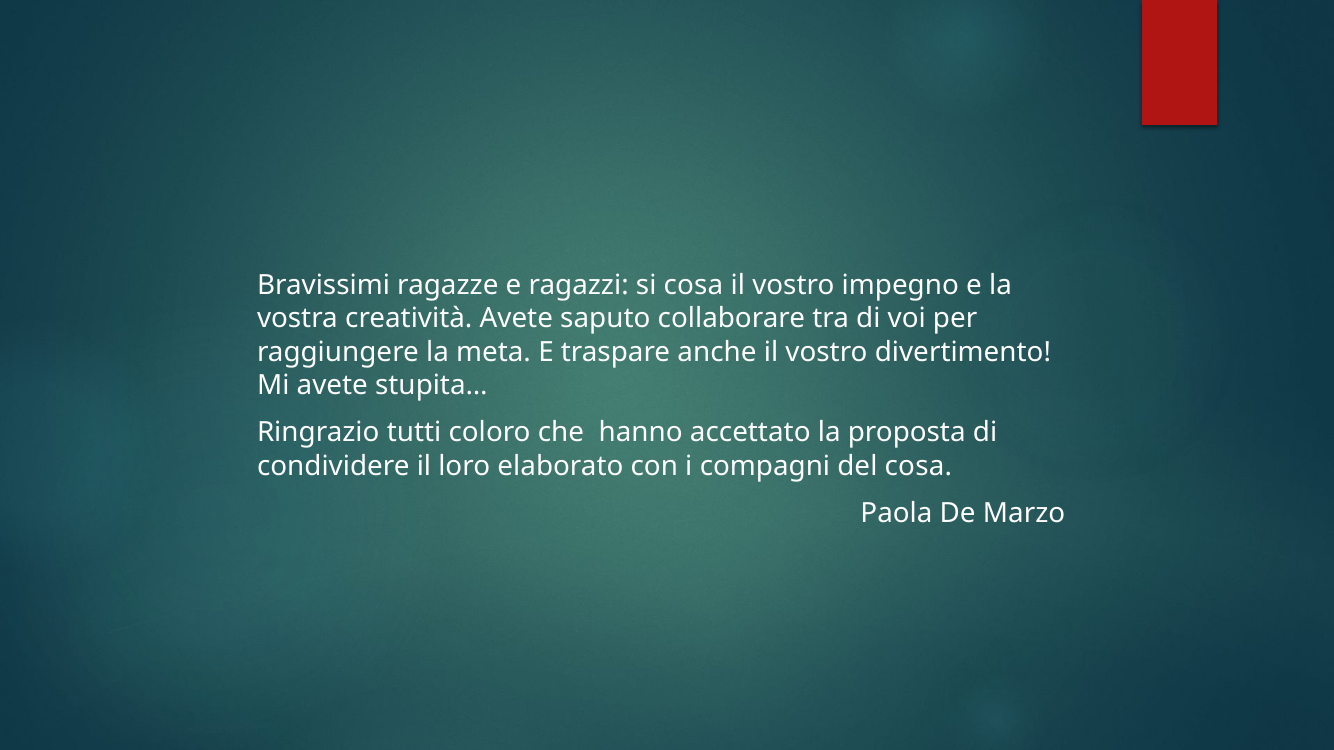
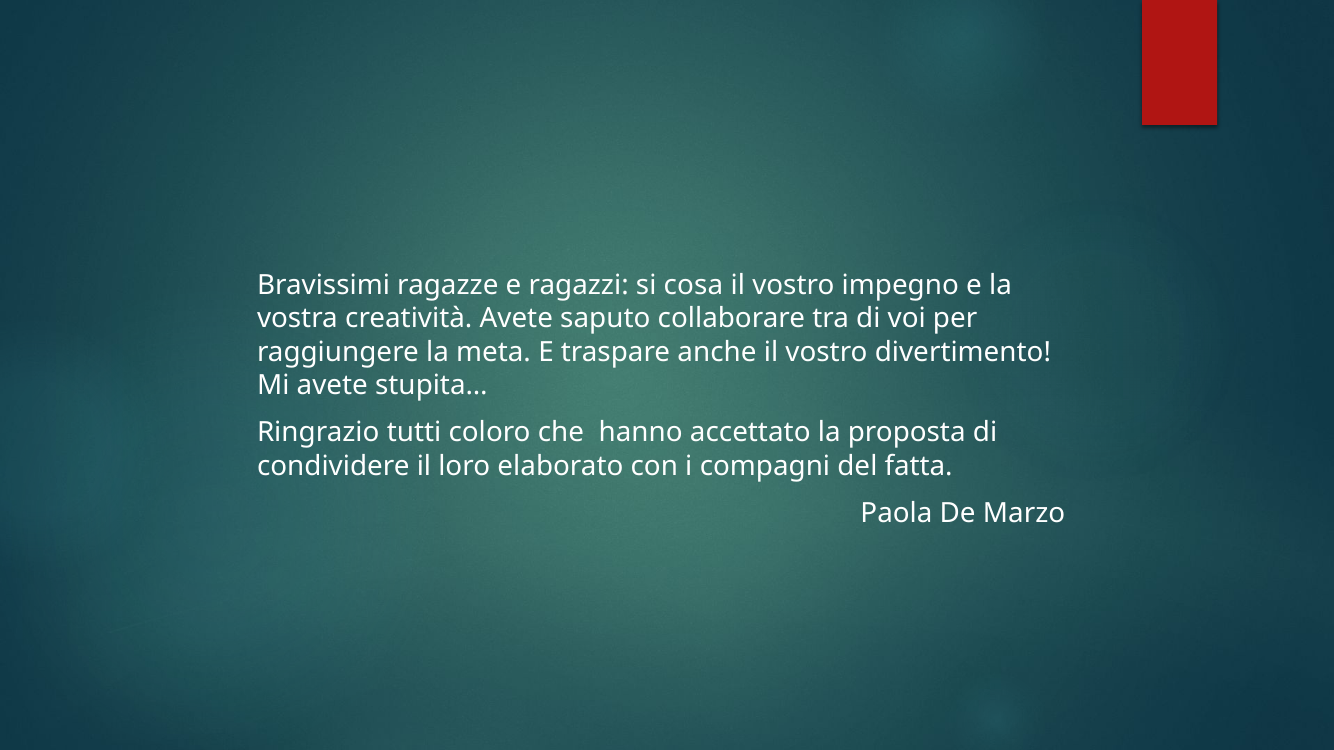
del cosa: cosa -> fatta (919, 466)
